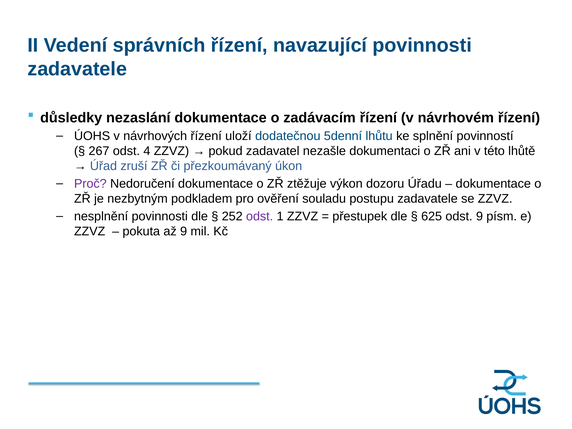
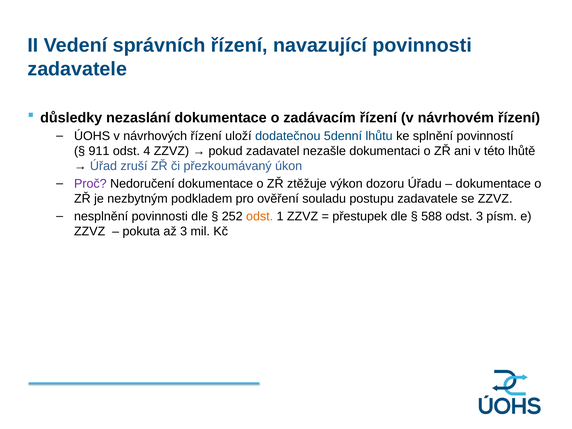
267: 267 -> 911 (99, 151)
odst colour: purple -> orange (260, 216)
625: 625 -> 588 (432, 216)
odst 9: 9 -> 3 (479, 216)
až 9: 9 -> 3 (184, 231)
